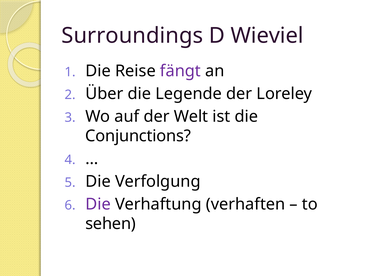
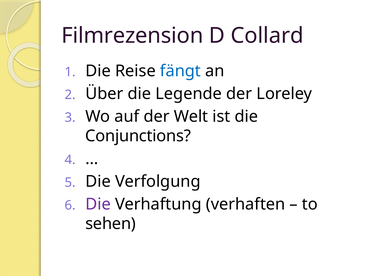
Surroundings: Surroundings -> Filmrezension (132, 36)
Wieviel: Wieviel -> Collard (267, 36)
fängt colour: purple -> blue (180, 71)
